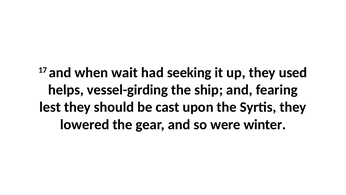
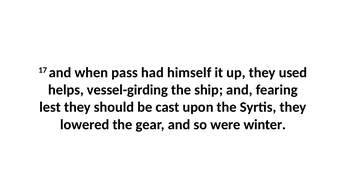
wait: wait -> pass (125, 72)
seeking: seeking -> himself (189, 72)
